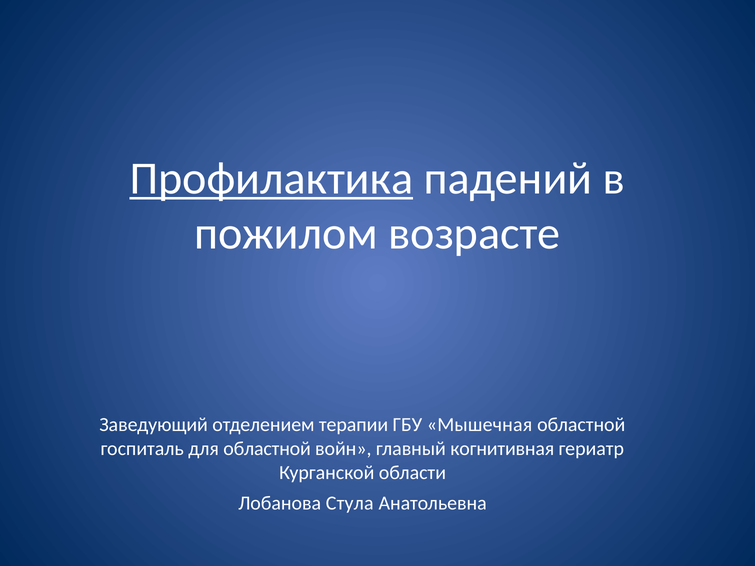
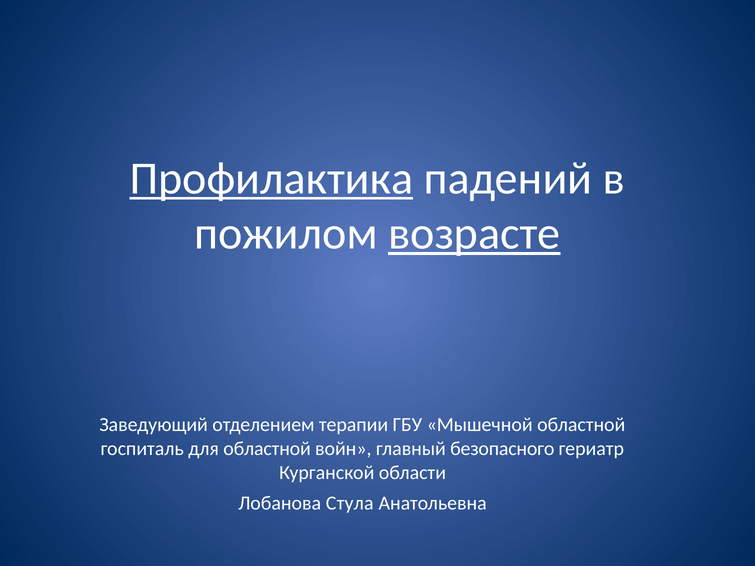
возрасте underline: none -> present (474, 234)
Мышечная: Мышечная -> Мышечной (480, 425)
когнитивная: когнитивная -> безопасного (502, 449)
